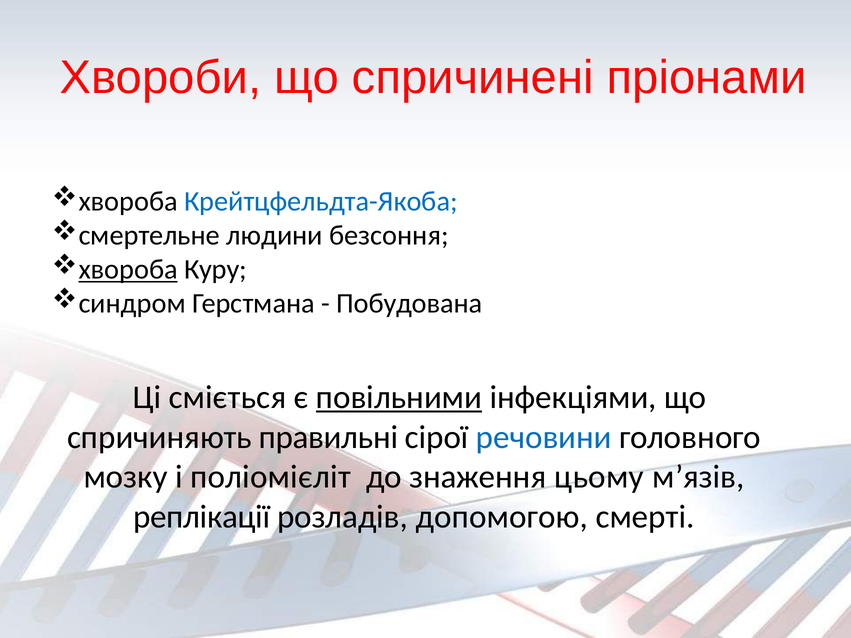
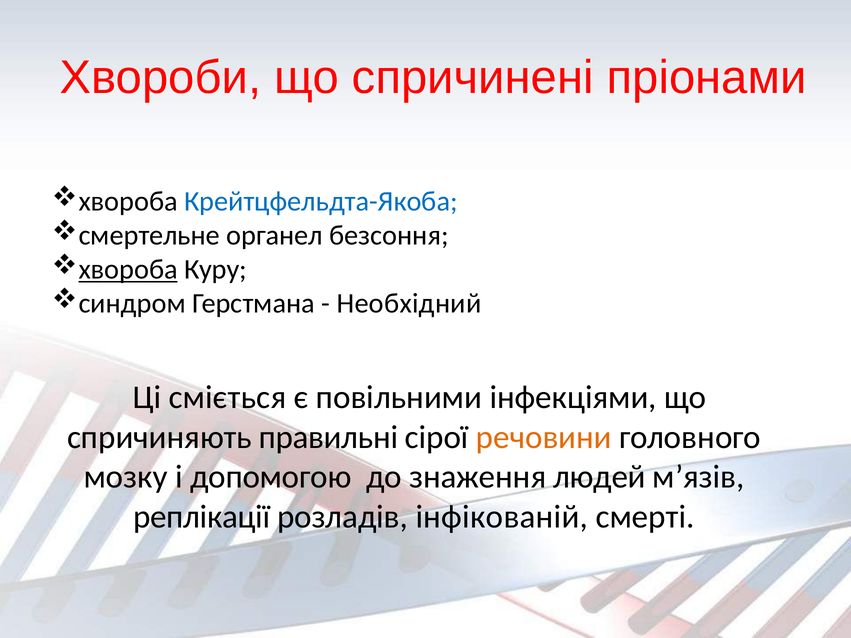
людини: людини -> органел (275, 236)
Побудована: Побудована -> Необхідний (409, 304)
повільними underline: present -> none (399, 398)
речовини colour: blue -> orange (544, 437)
полiомiєлiт: полiомiєлiт -> допомогою (271, 477)
цьому: цьому -> людей (599, 477)
допомогою: допомогою -> інфікованій (502, 517)
